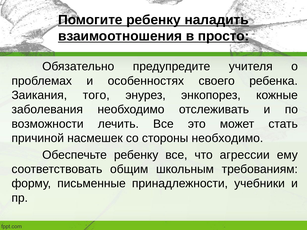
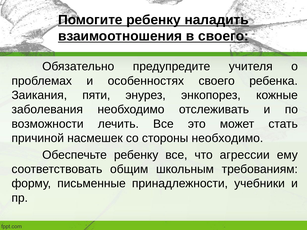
в просто: просто -> своего (223, 36)
того: того -> пяти (96, 95)
